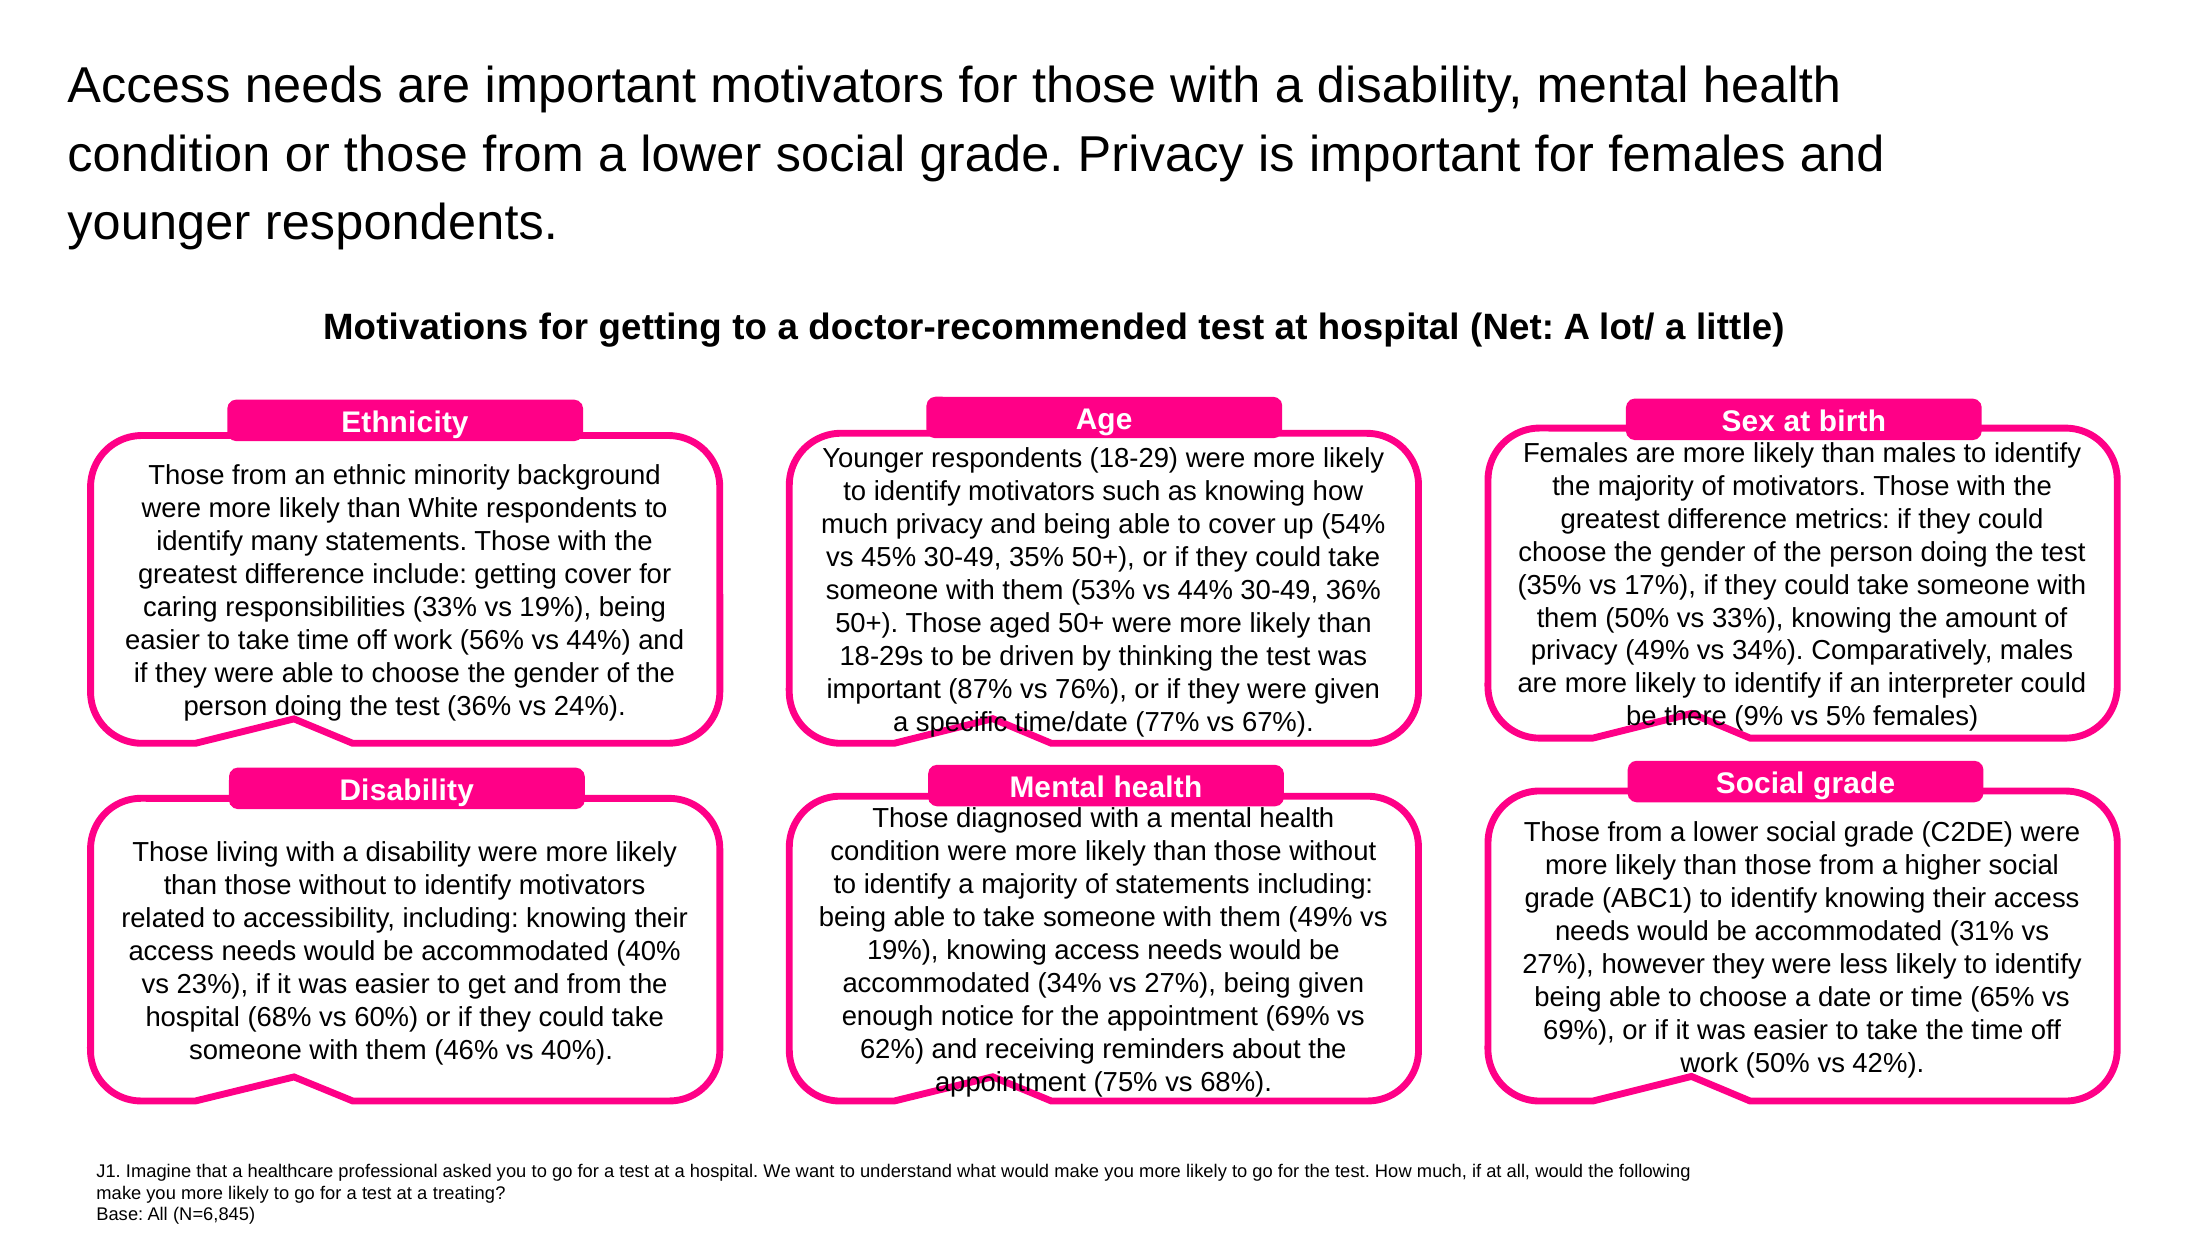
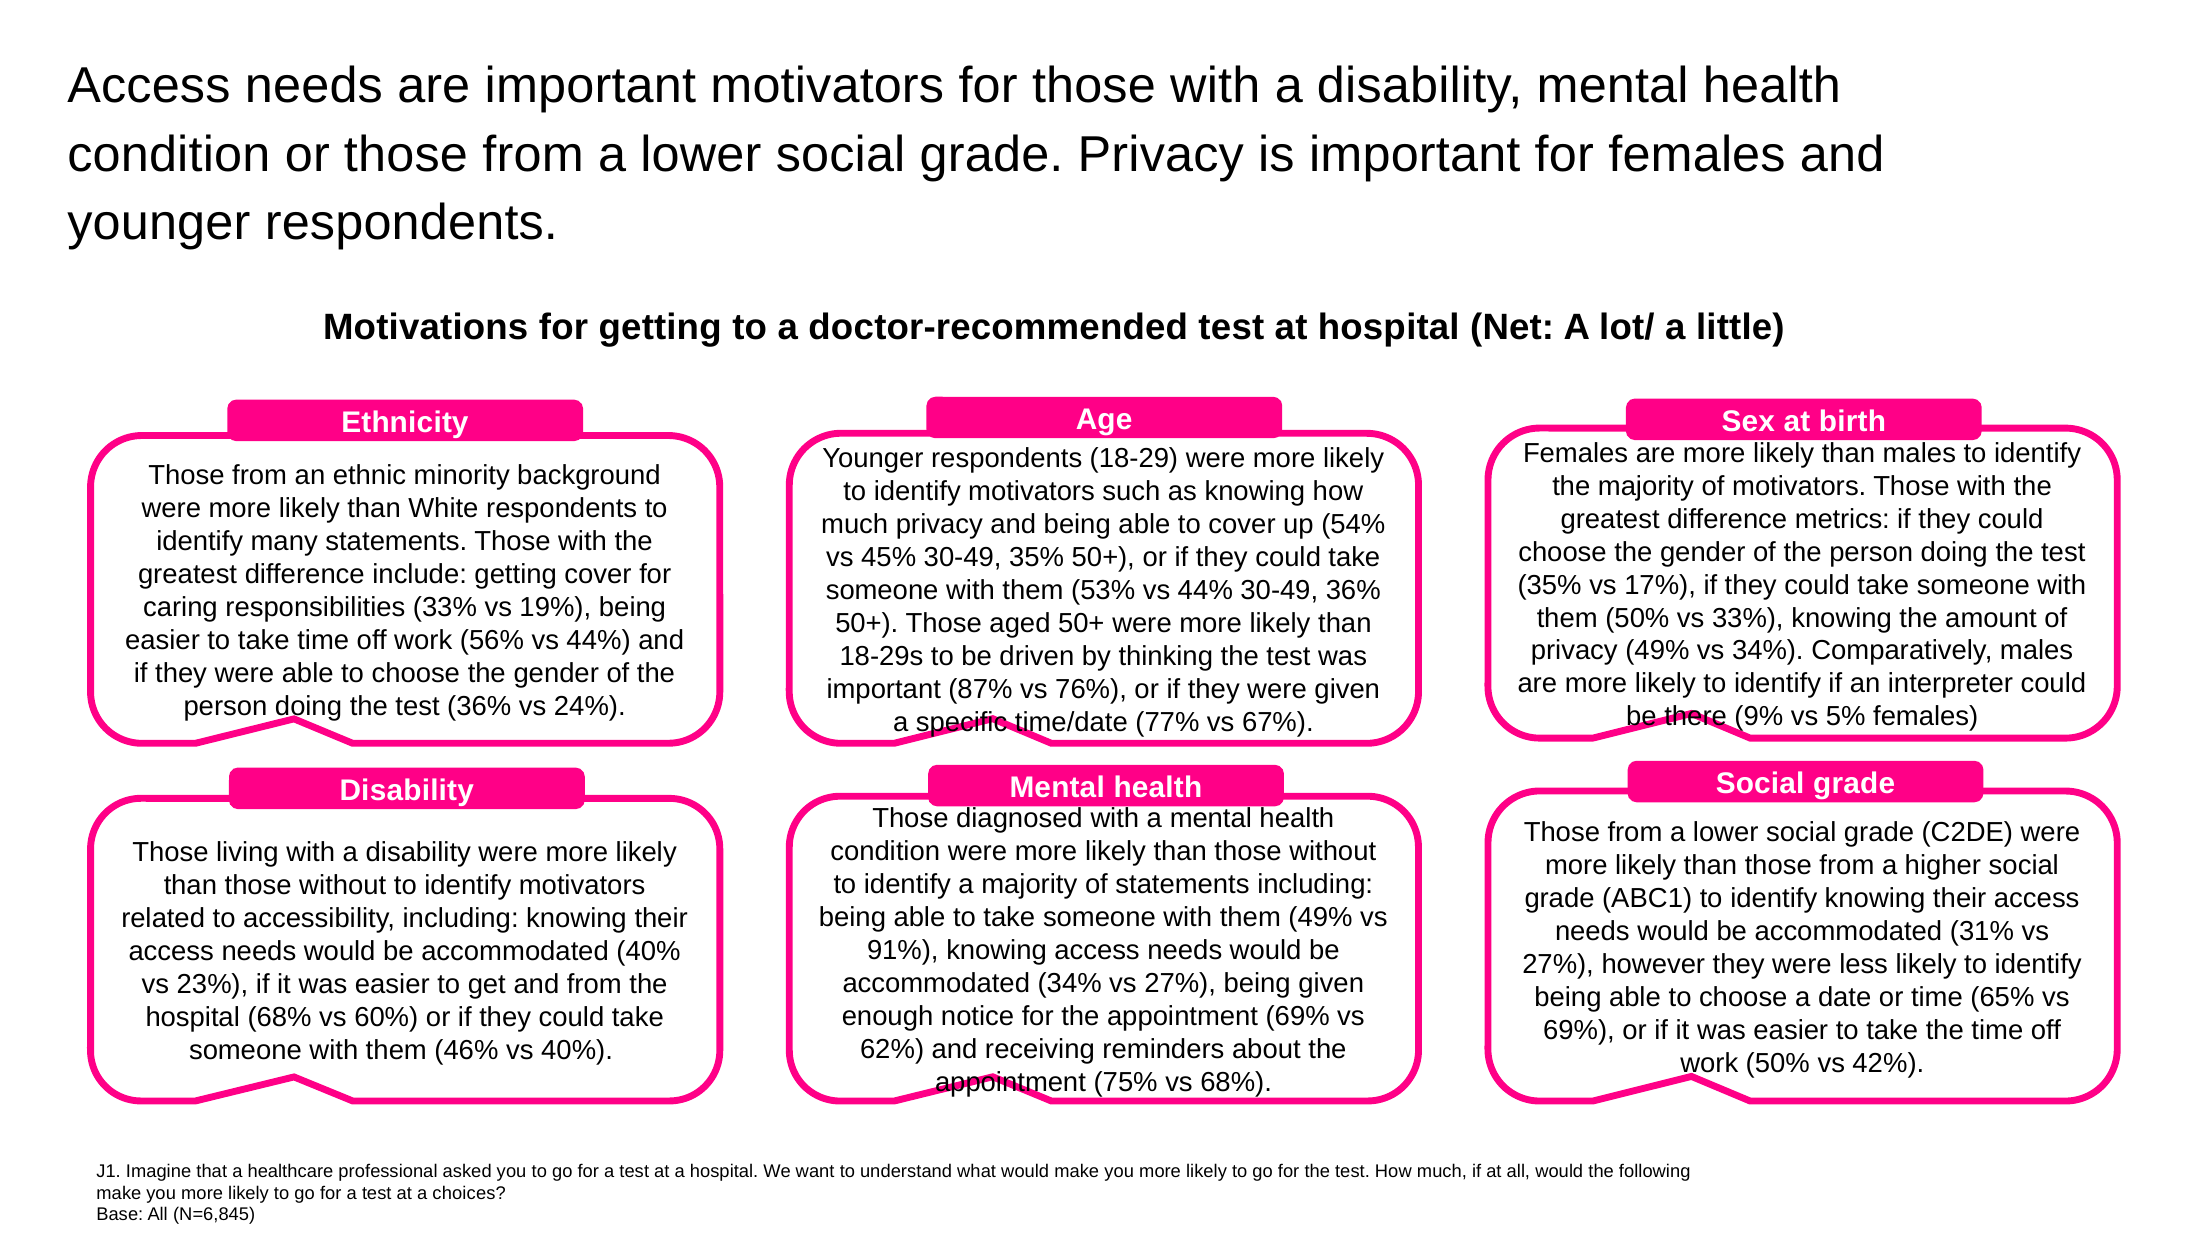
19%: 19% -> 91% (903, 950)
treating: treating -> choices (469, 1193)
